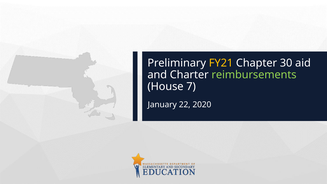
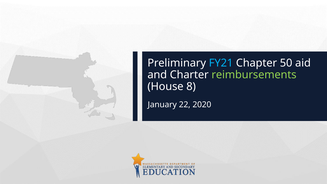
FY21 colour: yellow -> light blue (221, 63)
30: 30 -> 50 (286, 63)
7: 7 -> 8 (191, 86)
